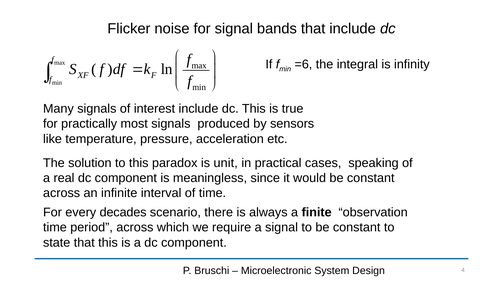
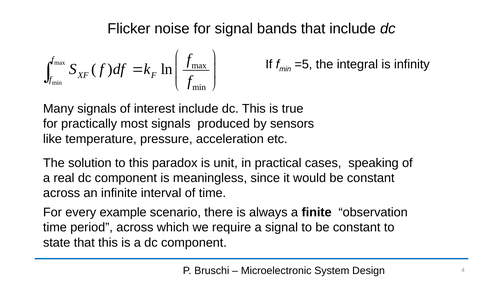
=6: =6 -> =5 (303, 64)
decades: decades -> example (123, 212)
